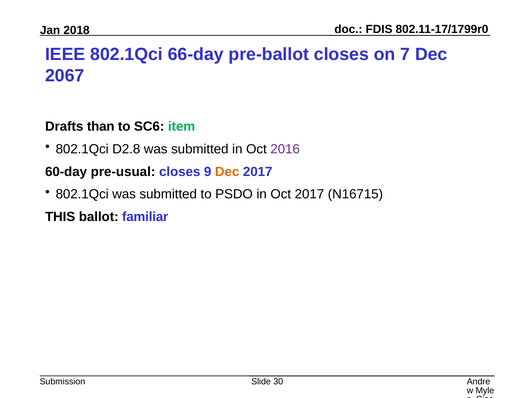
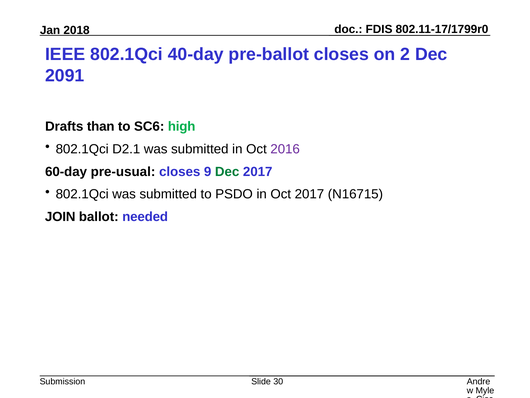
66-day: 66-day -> 40-day (196, 54)
7: 7 -> 2 (405, 54)
2067: 2067 -> 2091 (65, 75)
item: item -> high (182, 126)
D2.8: D2.8 -> D2.1 (126, 149)
Dec colour: orange -> green (227, 171)
THIS: THIS -> JOIN (60, 217)
familiar: familiar -> needed (145, 217)
